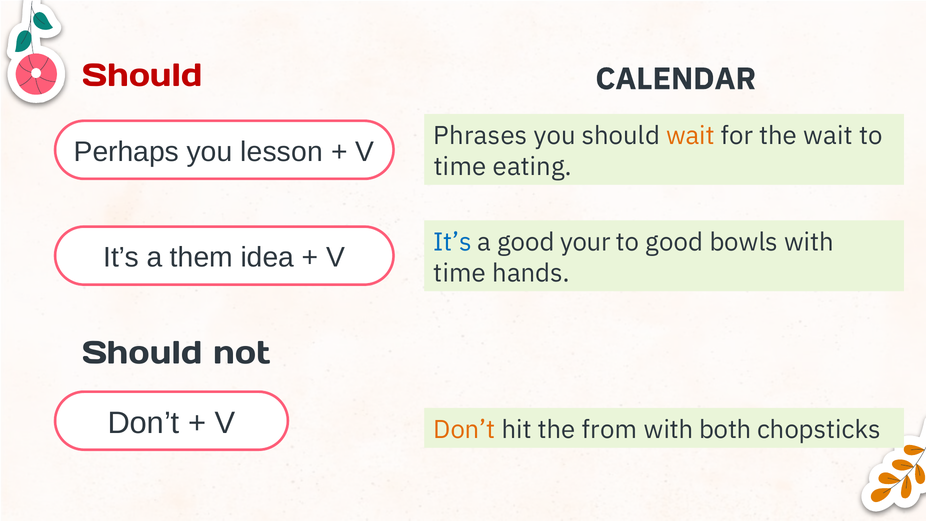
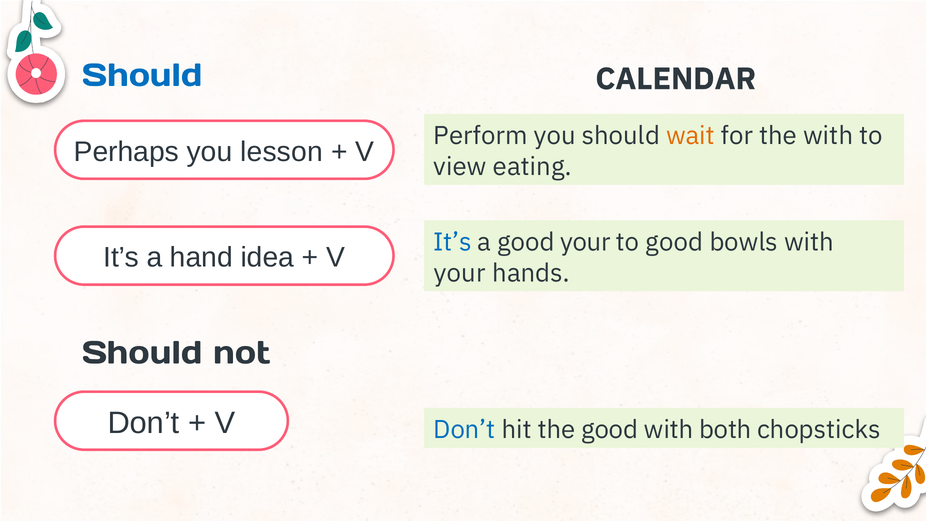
Should colour: red -> blue (142, 76)
Phrases: Phrases -> Perform (481, 136)
the wait: wait -> with (828, 136)
time: time -> view (460, 167)
them: them -> hand (201, 258)
time: time -> your (460, 273)
Don’t colour: orange -> blue (464, 430)
the from: from -> good (610, 430)
